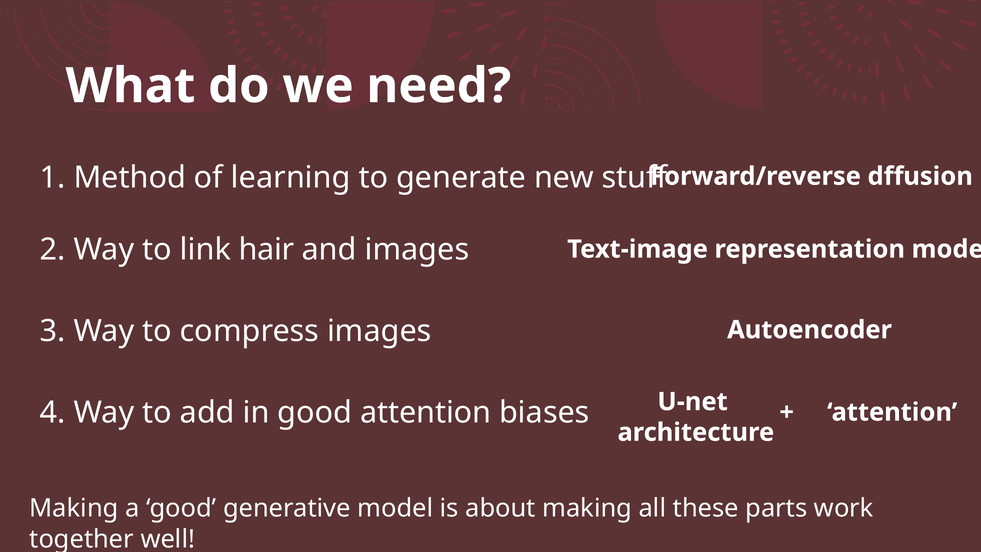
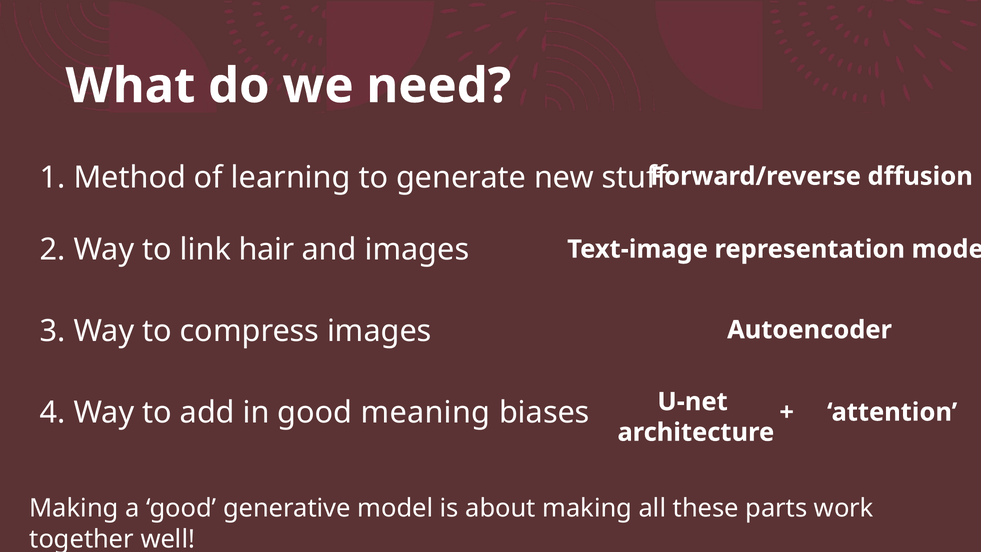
good attention: attention -> meaning (425, 412)
